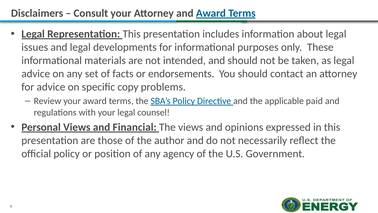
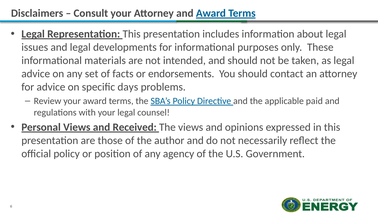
copy: copy -> days (128, 87)
Financial: Financial -> Received (135, 127)
